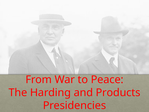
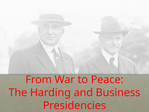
Products: Products -> Business (118, 92)
